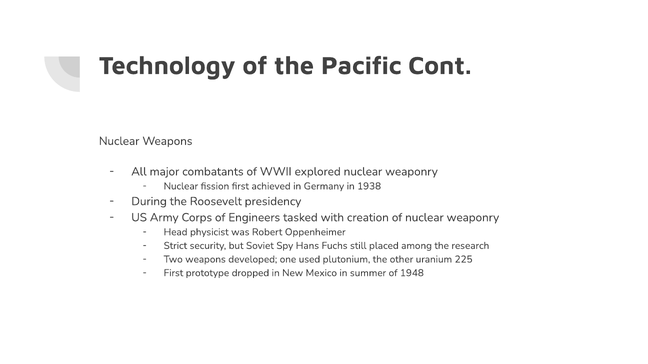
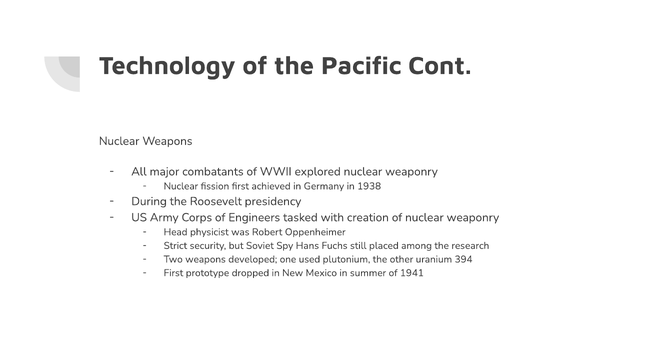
225: 225 -> 394 (464, 260)
1948: 1948 -> 1941 (412, 273)
